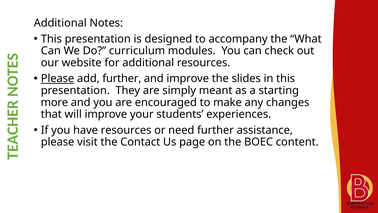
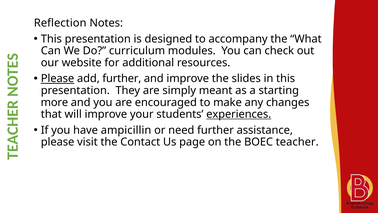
Additional: Additional -> Reflection (60, 23)
experiences underline: none -> present (239, 114)
have resources: resources -> ampicillin (126, 130)
content: content -> teacher (297, 142)
